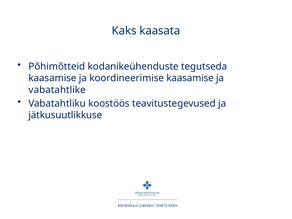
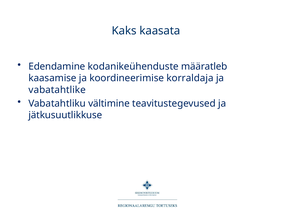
Põhimõtteid: Põhimõtteid -> Edendamine (57, 66)
tegutseda: tegutseda -> määratleb (204, 66)
koordineerimise kaasamise: kaasamise -> korraldaja (190, 78)
koostöös: koostöös -> vältimine (109, 103)
